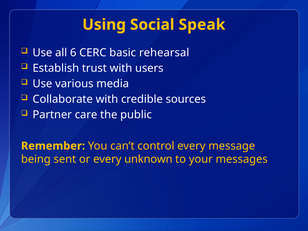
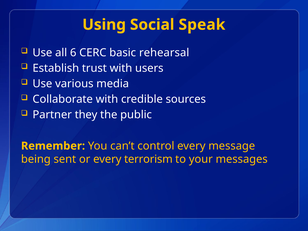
care: care -> they (86, 115)
unknown: unknown -> terrorism (148, 159)
